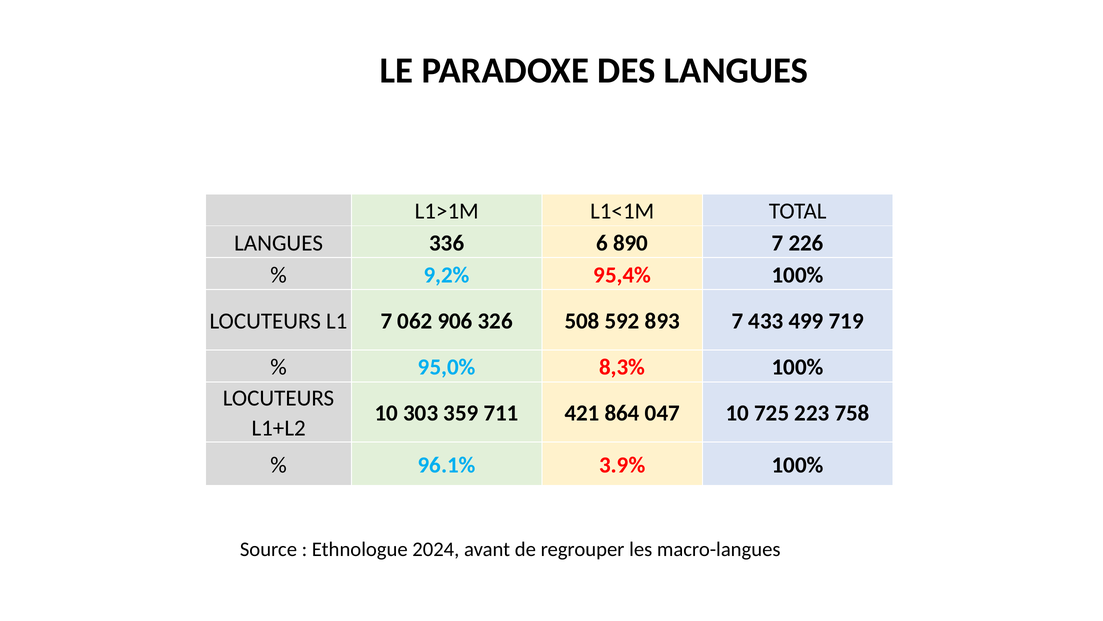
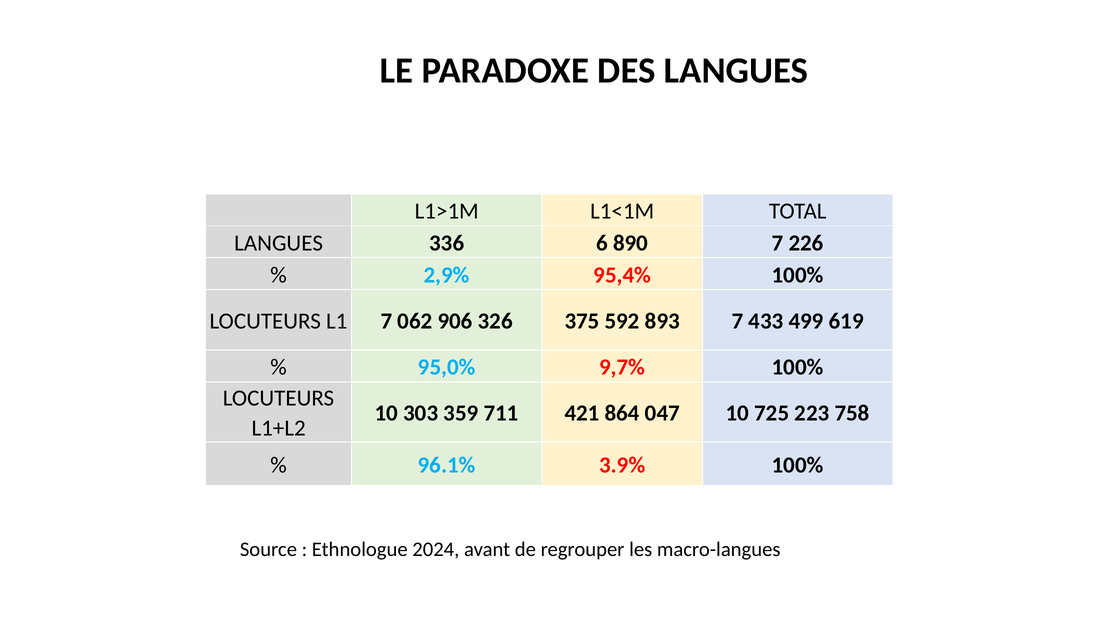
9,2%: 9,2% -> 2,9% (447, 275)
508: 508 -> 375 (582, 321)
719: 719 -> 619 (846, 321)
8,3%: 8,3% -> 9,7% (622, 367)
